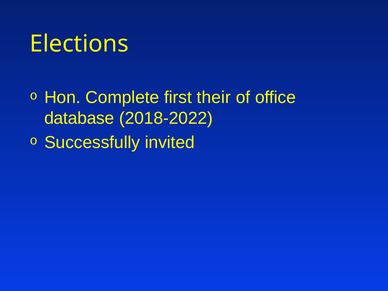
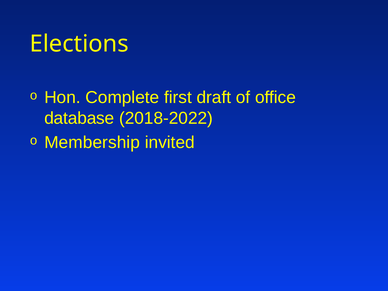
their: their -> draft (214, 97)
Successfully: Successfully -> Membership (92, 142)
